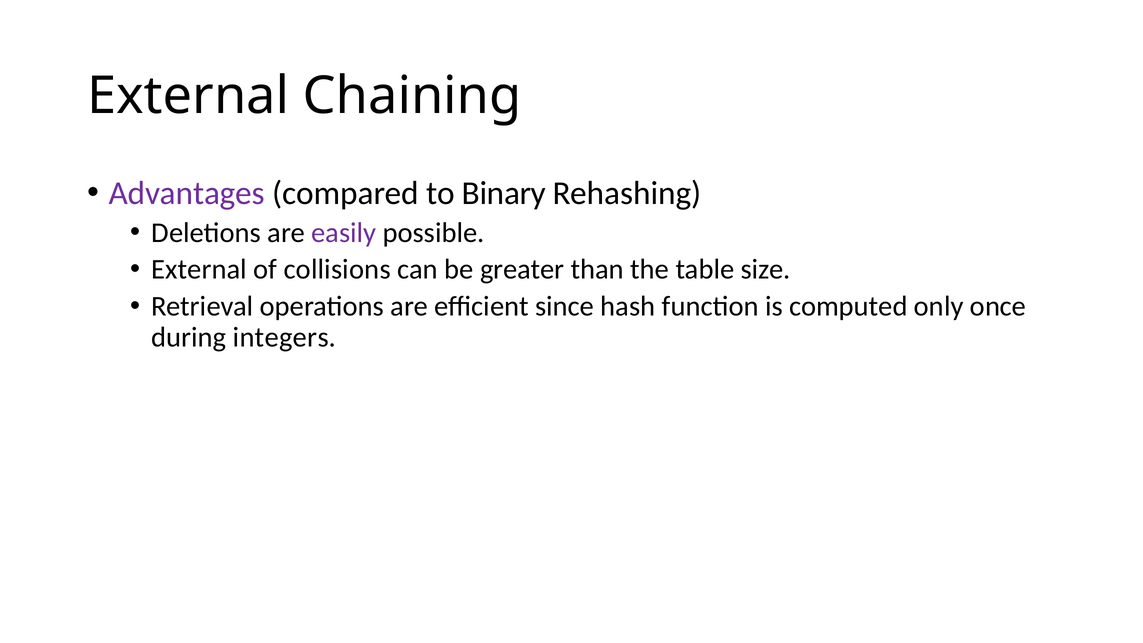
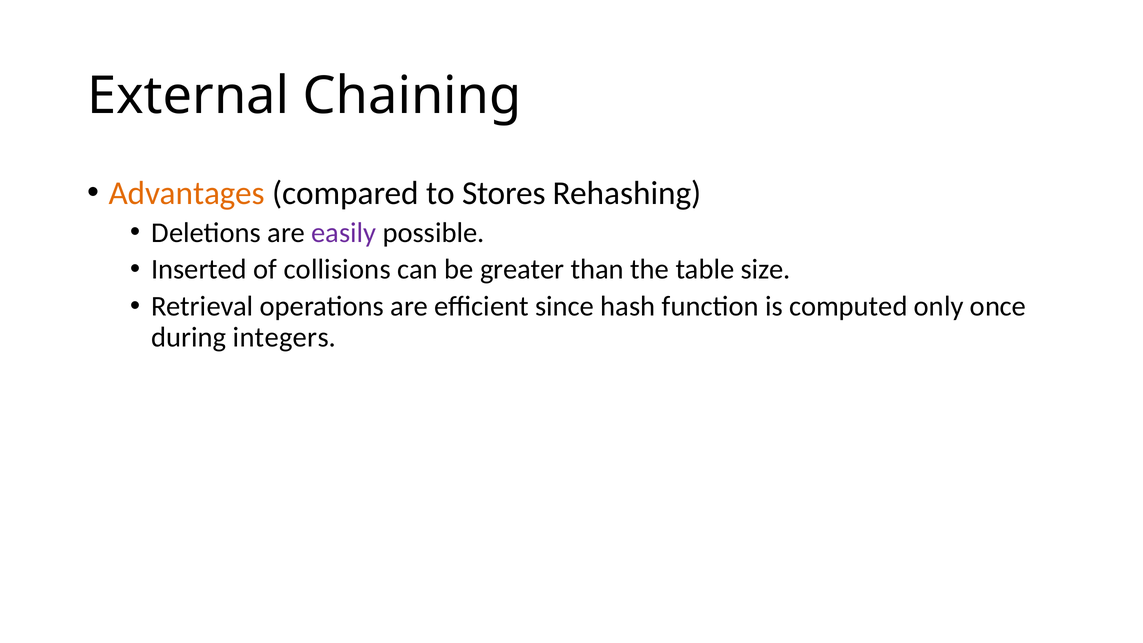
Advantages colour: purple -> orange (187, 193)
Binary: Binary -> Stores (504, 193)
External: External -> Inserted (199, 269)
